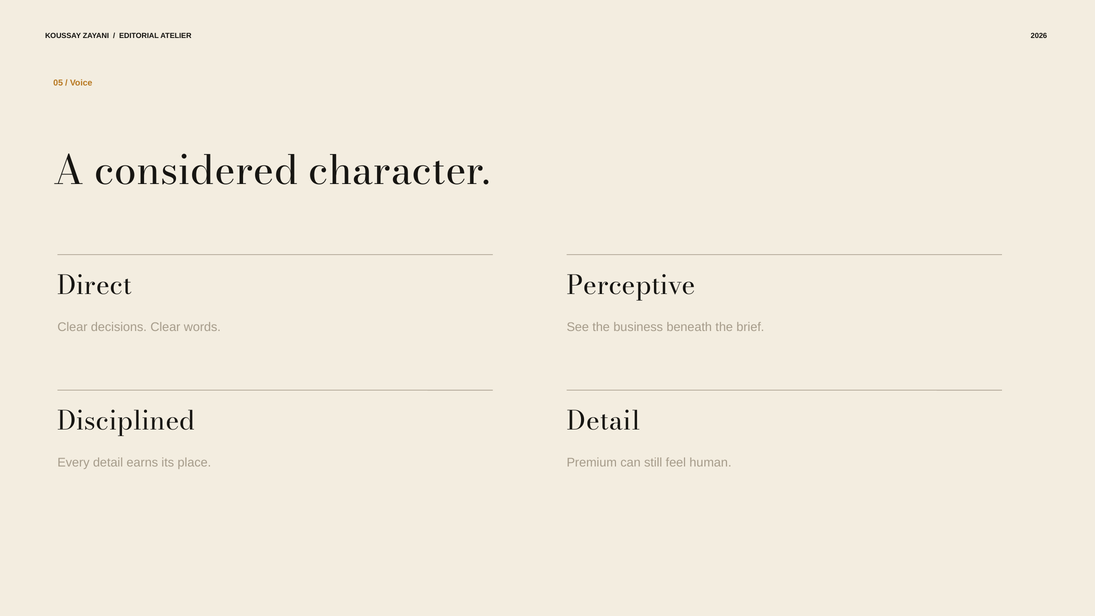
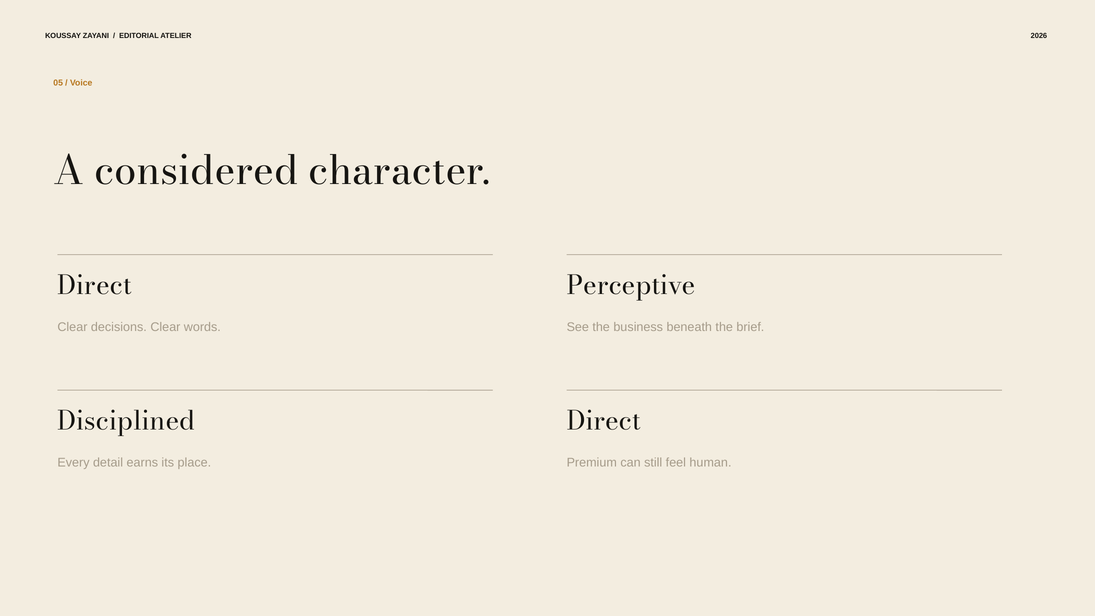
Detail: Detail -> Direct (604, 421)
